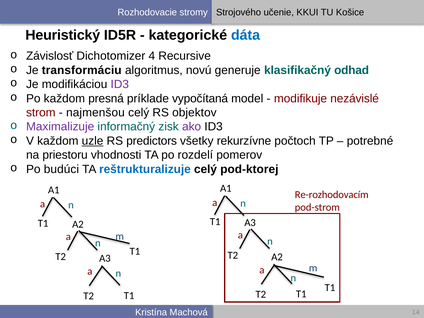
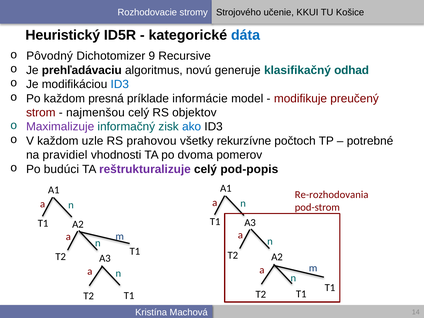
Závislosť: Závislosť -> Pôvodný (50, 56)
4: 4 -> 9 (152, 56)
transformáciu: transformáciu -> prehľadávaciu (82, 70)
ID3 colour: purple -> blue (120, 84)
vypočítaná: vypočítaná -> informácie (200, 98)
nezávislé: nezávislé -> preučený (355, 98)
ako colour: purple -> blue (192, 127)
uzle underline: present -> none (93, 141)
predictors: predictors -> prahovou (152, 141)
priestoru: priestoru -> pravidiel (65, 155)
rozdelí: rozdelí -> dvoma (195, 155)
reštrukturalizuje colour: blue -> purple (145, 169)
pod-ktorej: pod-ktorej -> pod-popis (249, 169)
Re-rozhodovacím: Re-rozhodovacím -> Re-rozhodovania (332, 195)
